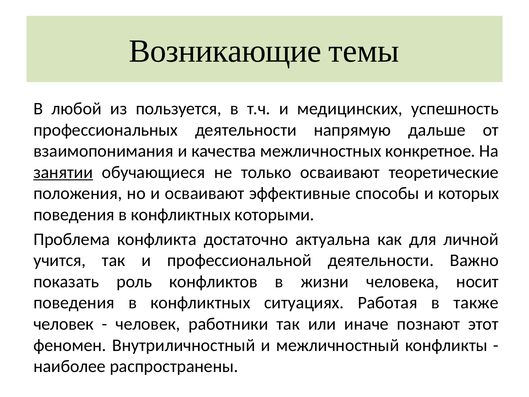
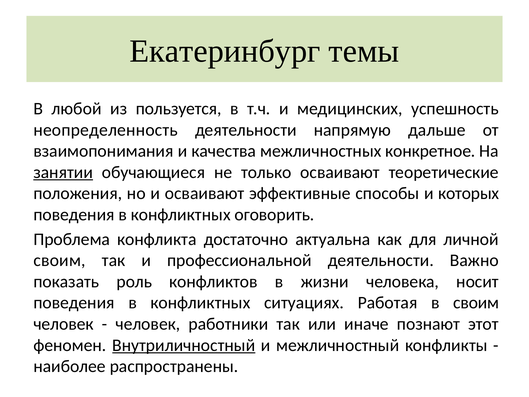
Возникающие: Возникающие -> Екатеринбург (225, 51)
профессиональных: профессиональных -> неопределенность (106, 130)
которыми: которыми -> оговорить (275, 214)
учится: учится -> своим (60, 260)
в также: также -> своим (476, 303)
Внутриличностный underline: none -> present (184, 345)
